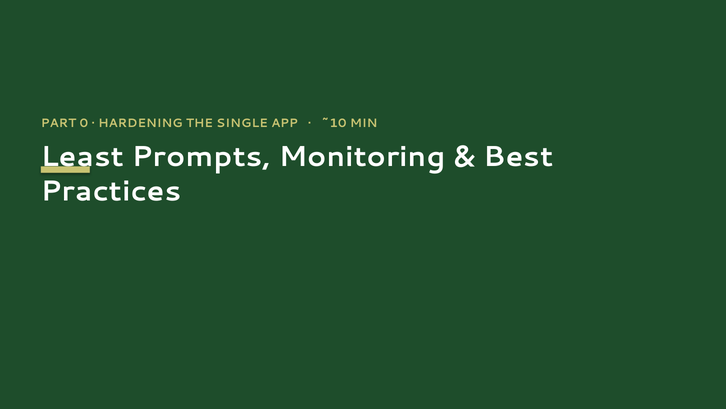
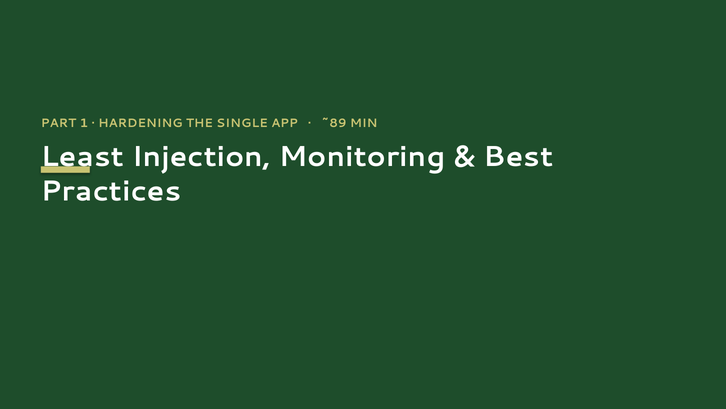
0: 0 -> 1 (84, 123)
~10: ~10 -> ~89 (334, 123)
Prompts: Prompts -> Injection (201, 156)
